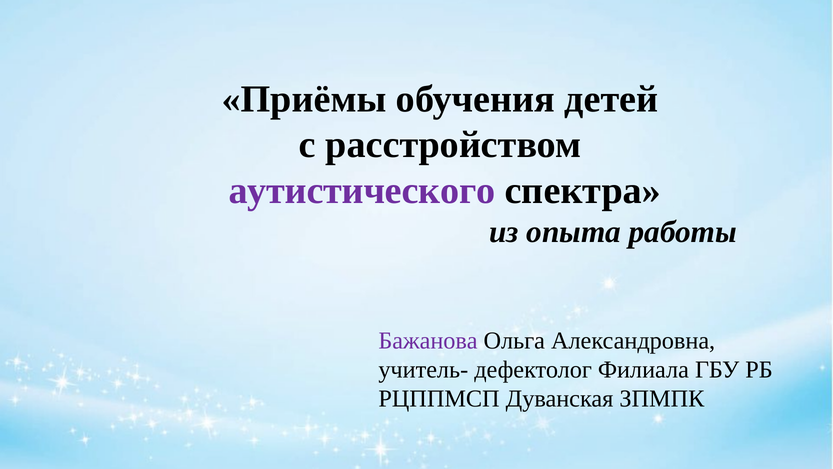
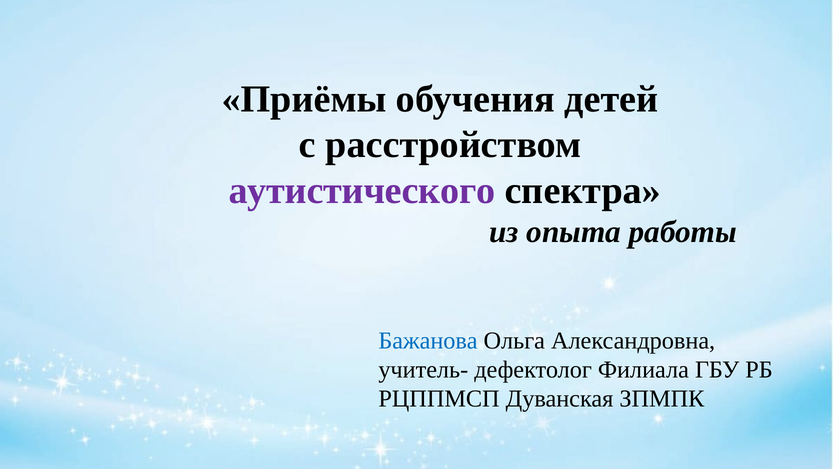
Бажанова colour: purple -> blue (428, 340)
